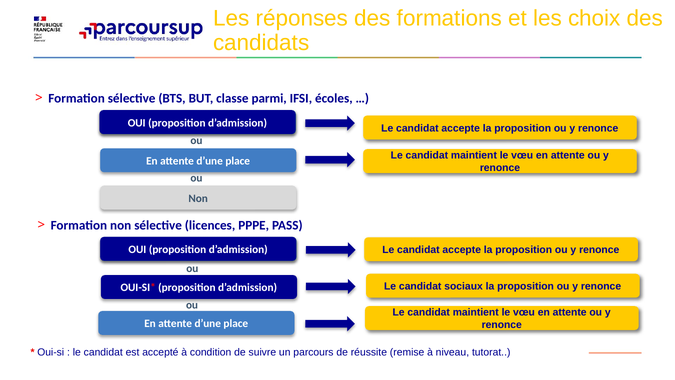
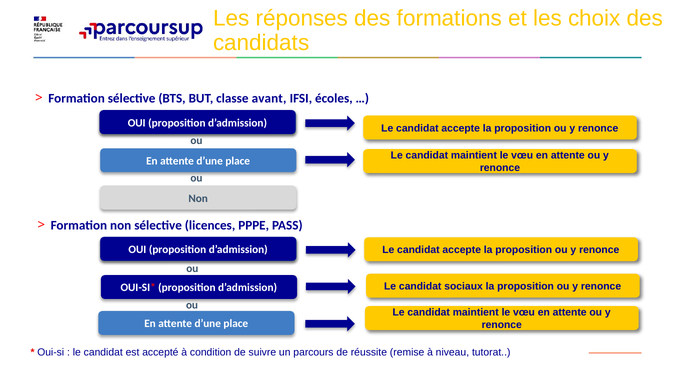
parmi: parmi -> avant (269, 98)
